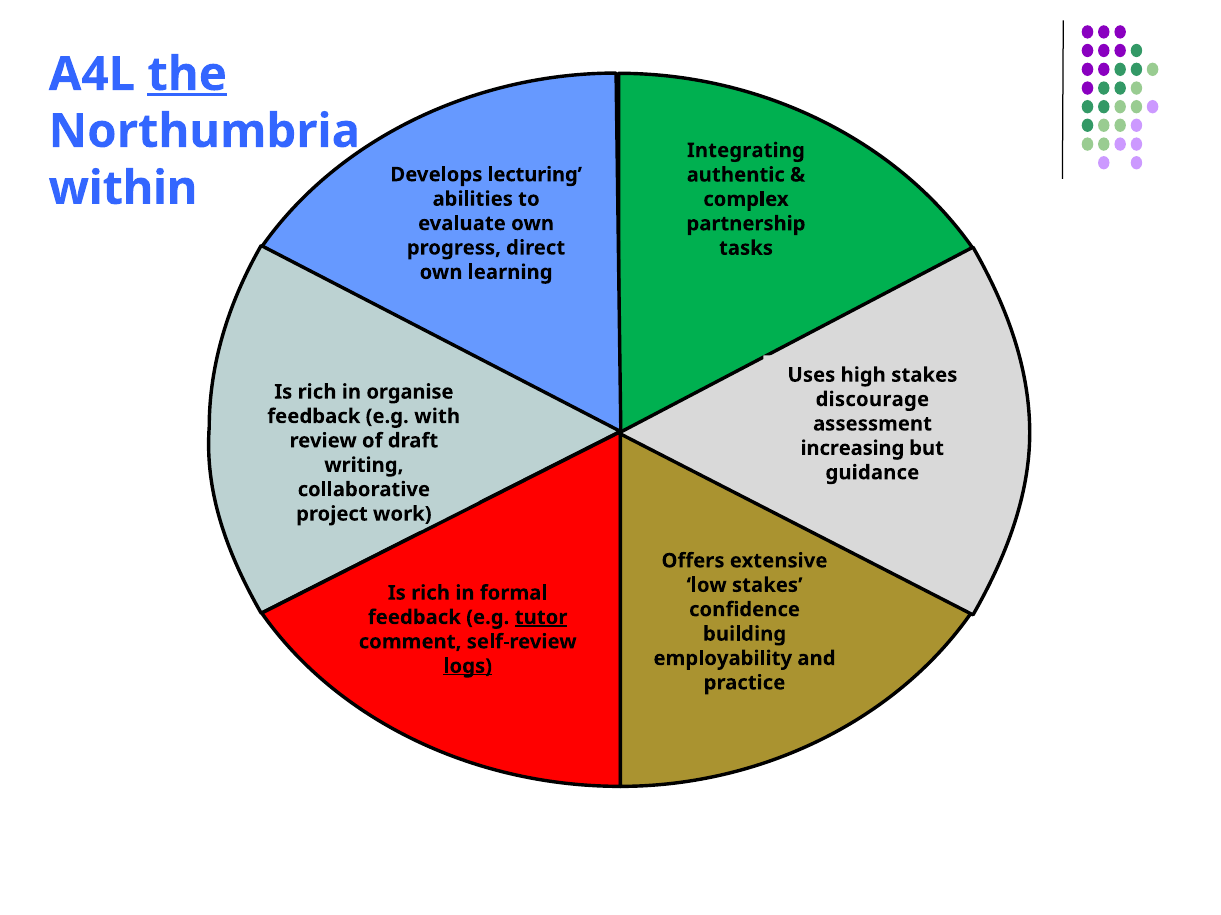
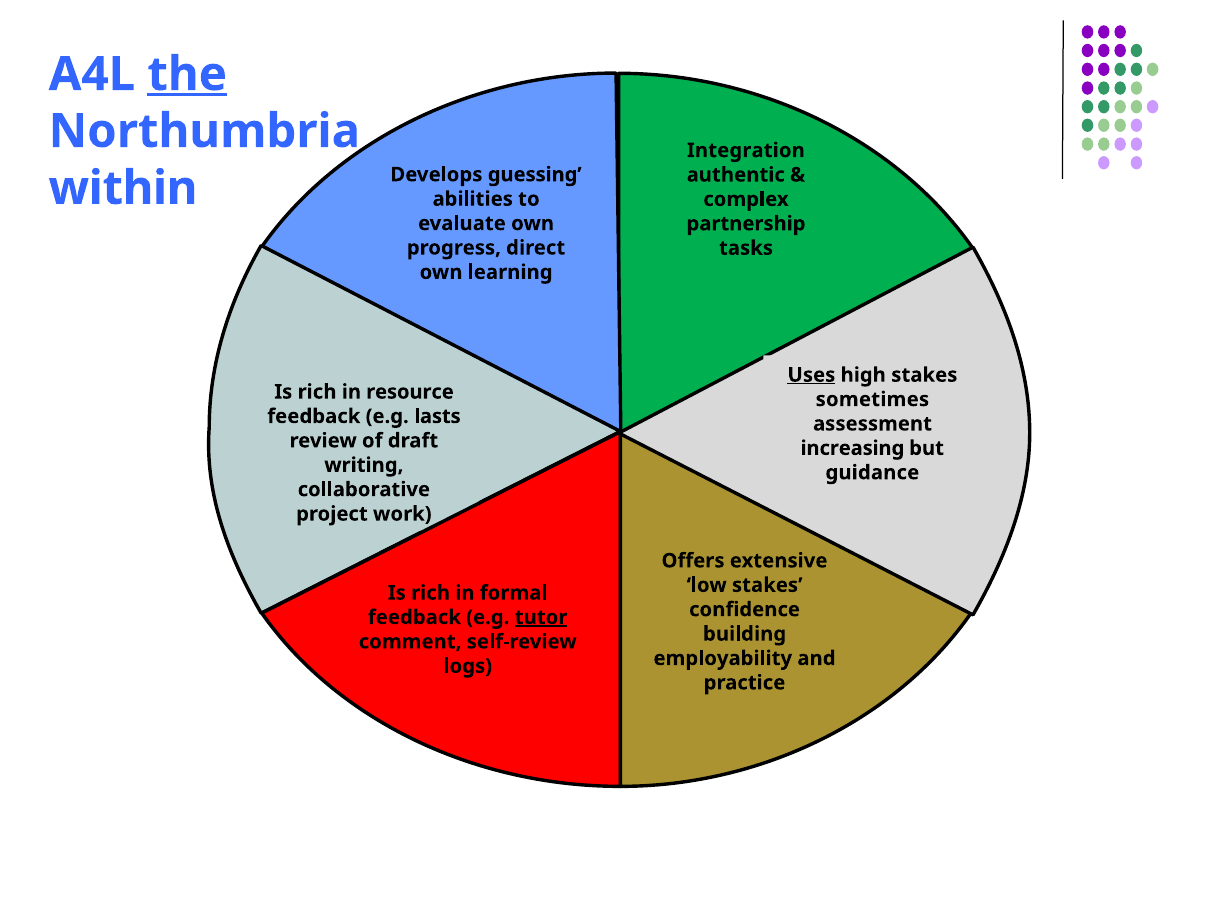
Integrating: Integrating -> Integration (746, 151)
lecturing: lecturing -> guessing (535, 175)
Uses underline: none -> present (811, 375)
organise: organise -> resource (410, 392)
discourage: discourage -> sometimes (872, 400)
with: with -> lasts (437, 417)
logs underline: present -> none (468, 667)
